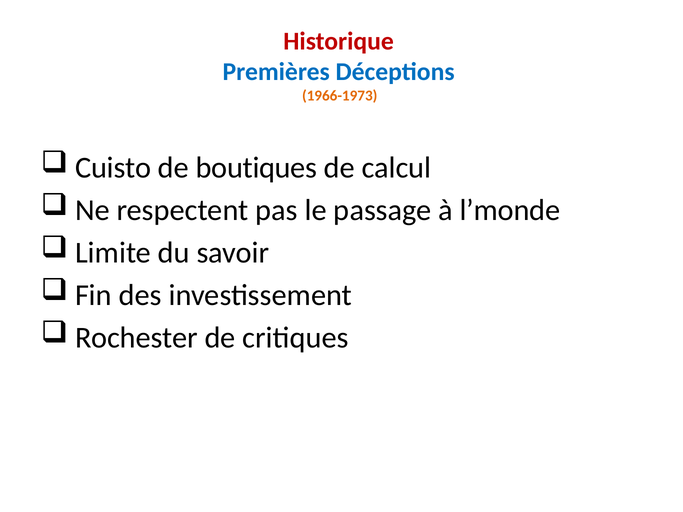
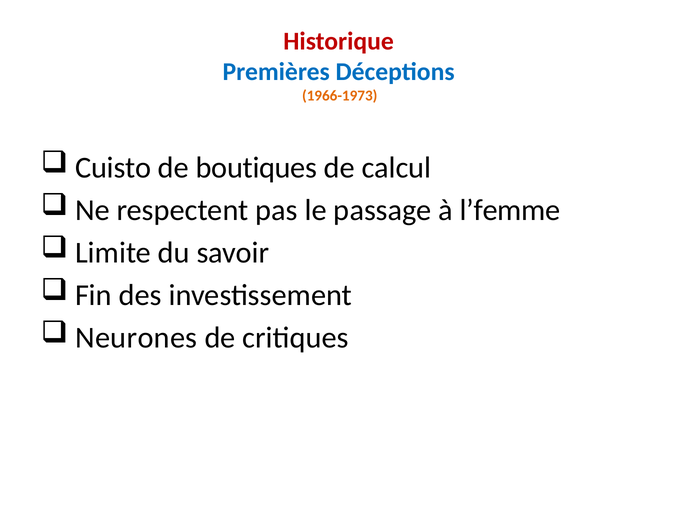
l’monde: l’monde -> l’femme (510, 210)
Rochester: Rochester -> Neurones (136, 338)
